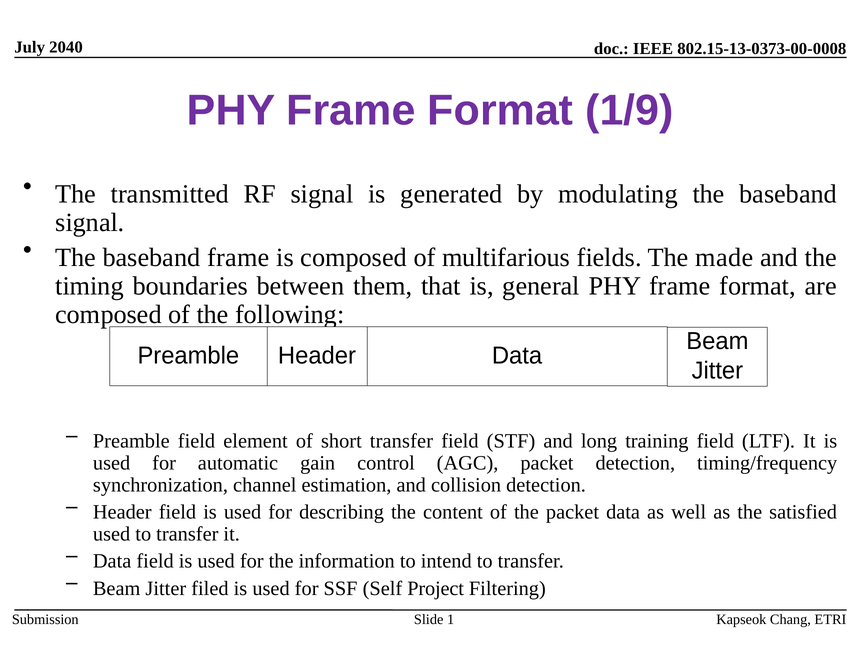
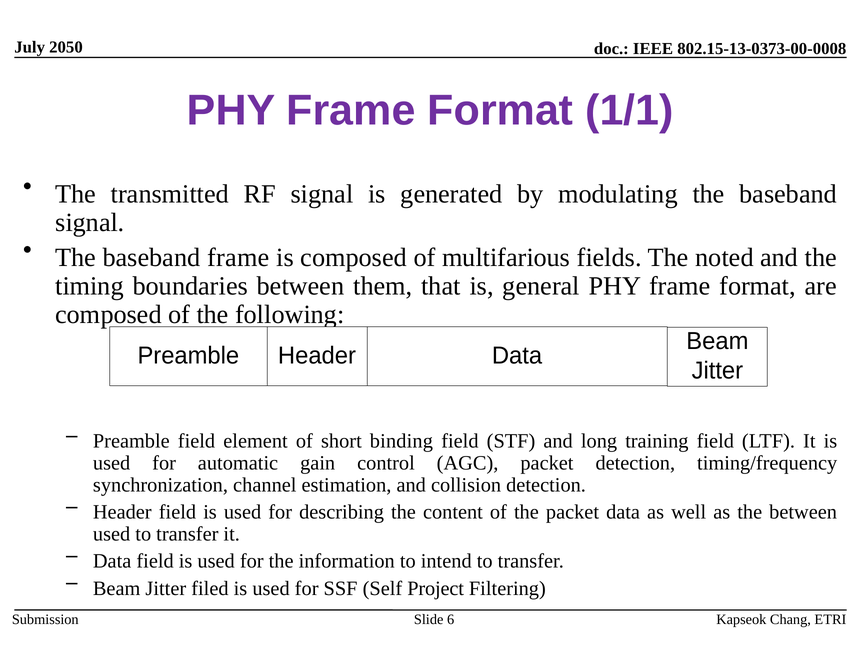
2040: 2040 -> 2050 (66, 47)
1/9: 1/9 -> 1/1 (629, 111)
made: made -> noted (724, 257)
short transfer: transfer -> binding (401, 441)
the satisfied: satisfied -> between (803, 512)
1: 1 -> 6 (451, 619)
